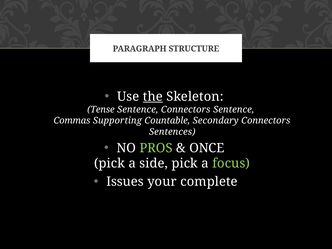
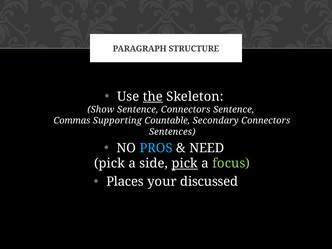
Tense: Tense -> Show (101, 110)
PROS colour: light green -> light blue (156, 148)
ONCE: ONCE -> NEED (207, 148)
pick underline: none -> present (185, 163)
Issues: Issues -> Places (125, 182)
complete: complete -> discussed (209, 182)
